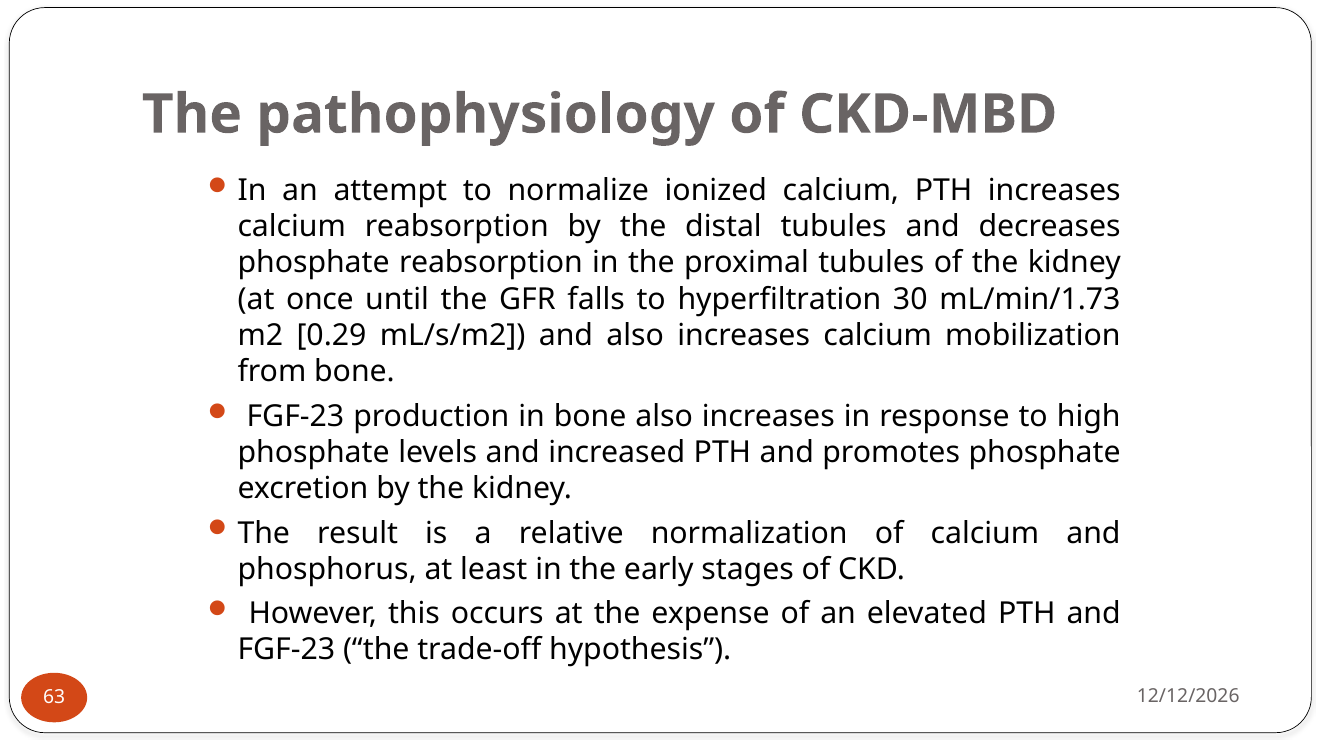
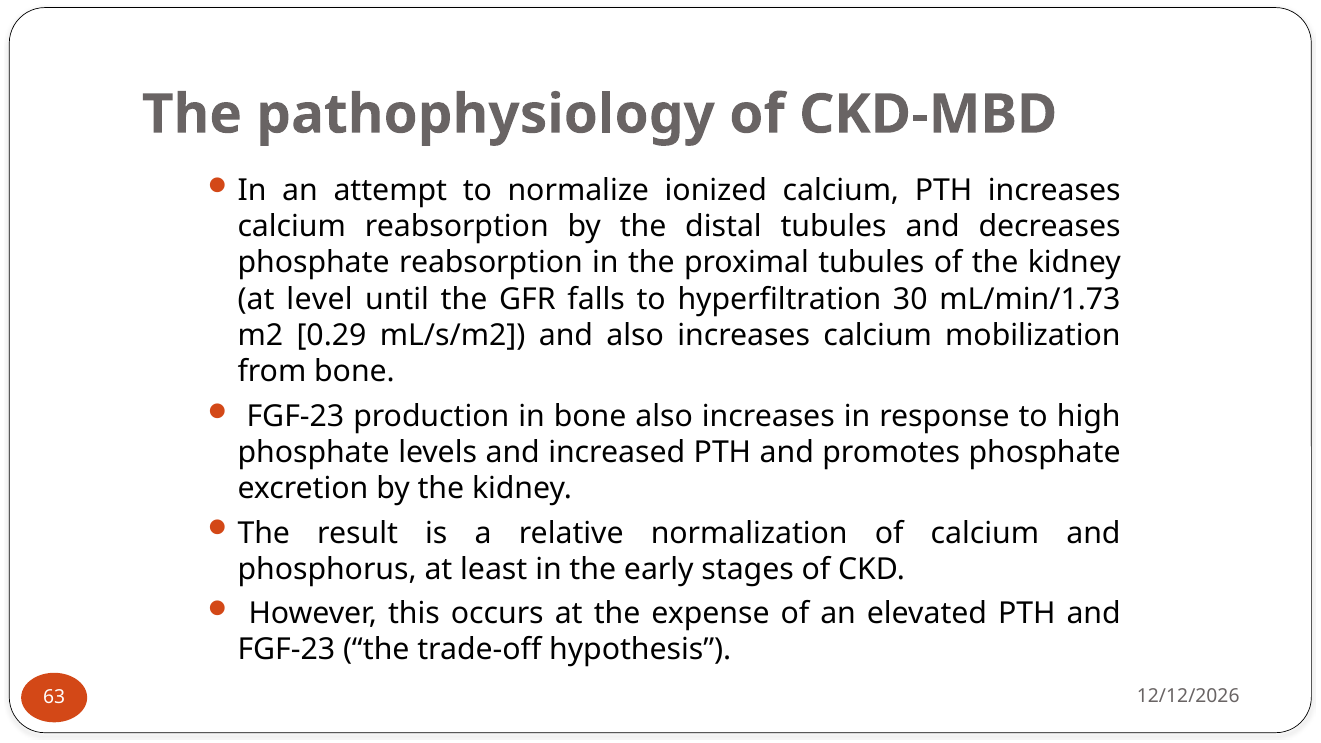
once: once -> level (320, 299)
